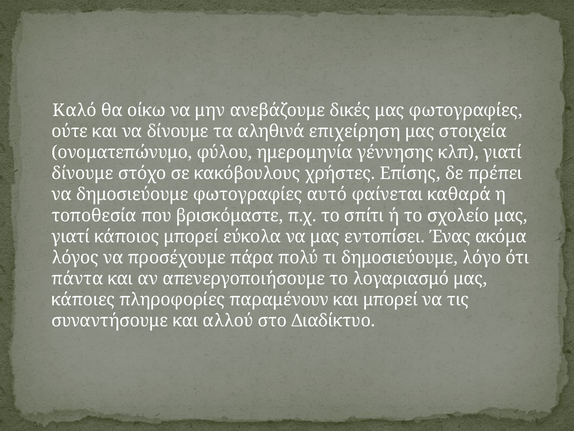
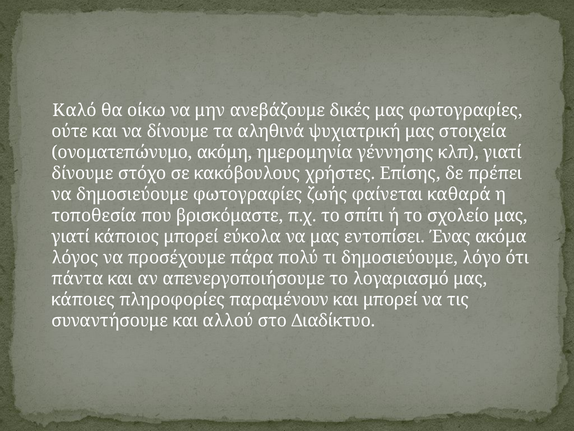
επιχείρηση: επιχείρηση -> ψυχιατρική (355, 131)
φύλου: φύλου -> ακόμη (224, 152)
αυτό: αυτό -> ζωής (327, 194)
